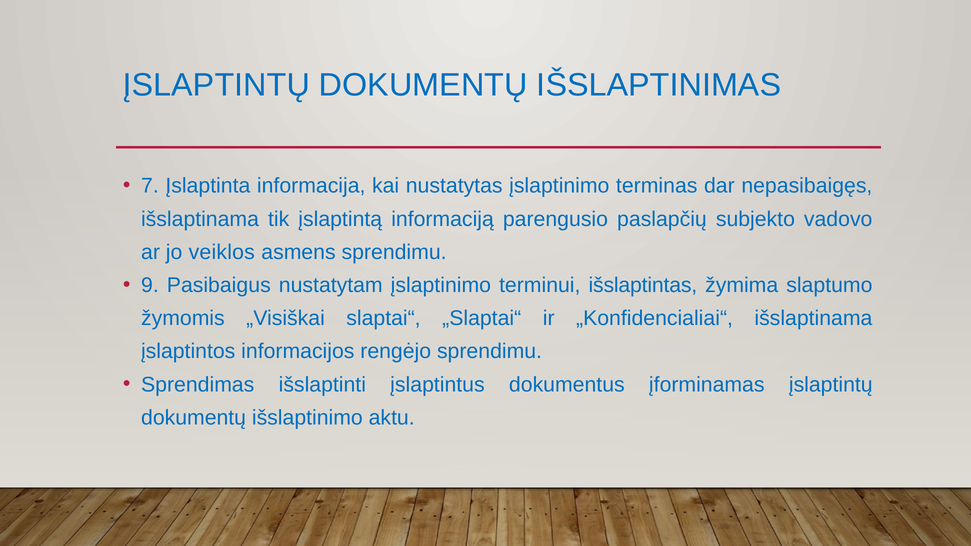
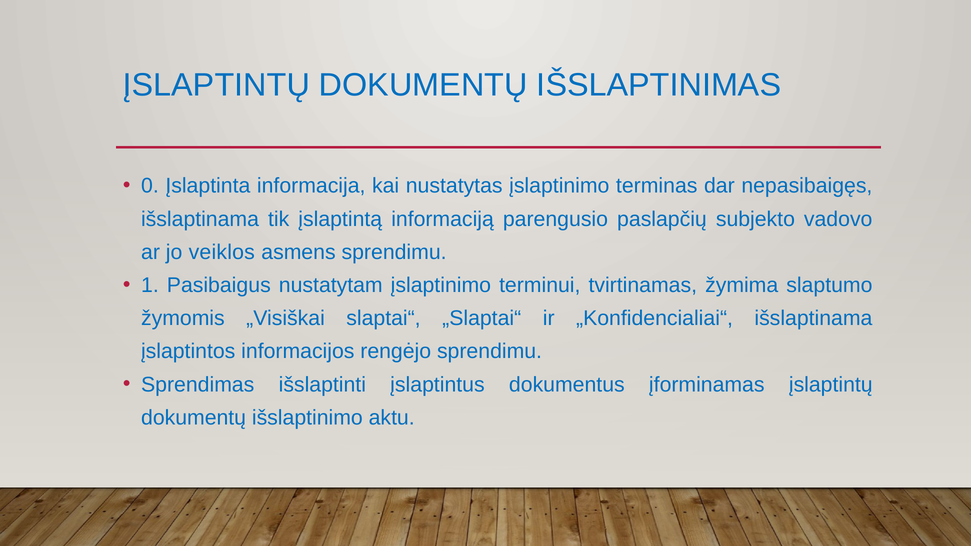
7: 7 -> 0 (150, 186)
9: 9 -> 1 (150, 285)
išslaptintas: išslaptintas -> tvirtinamas (643, 285)
